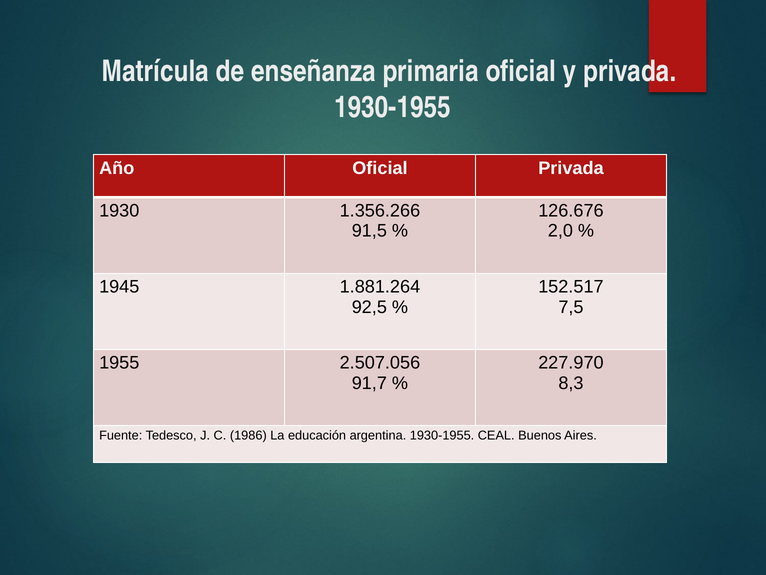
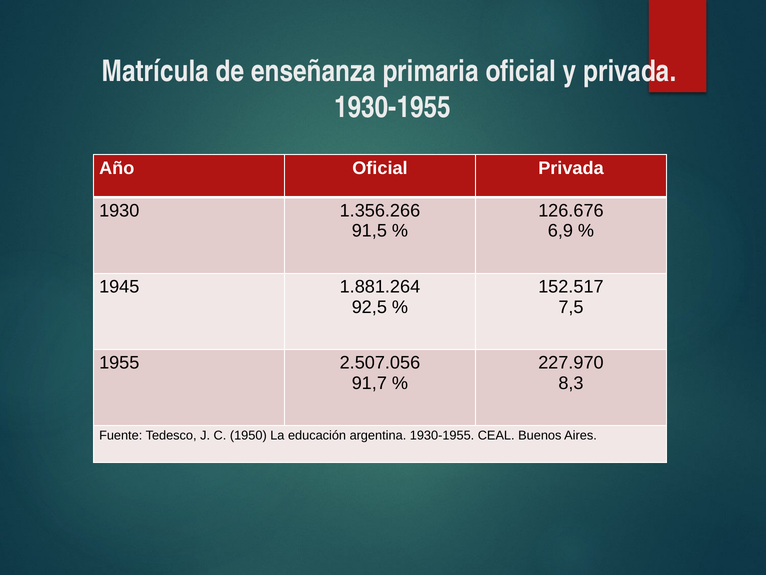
2,0: 2,0 -> 6,9 (560, 231)
1986: 1986 -> 1950 (248, 435)
